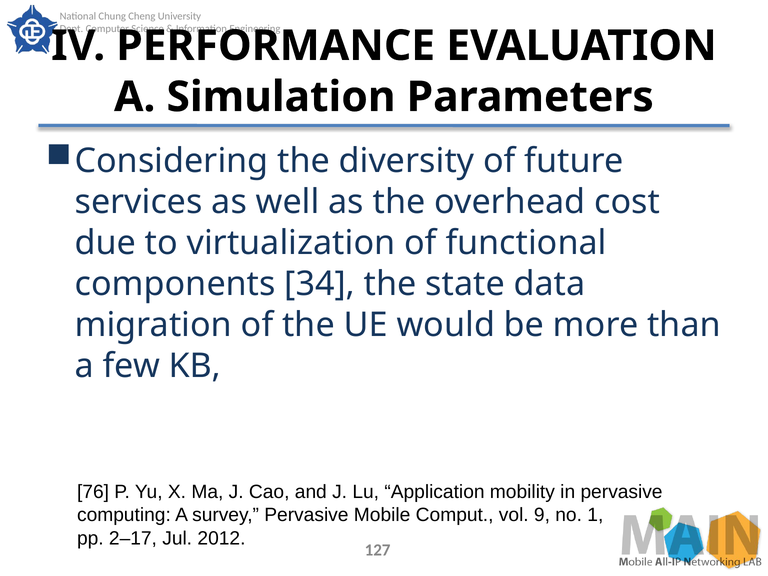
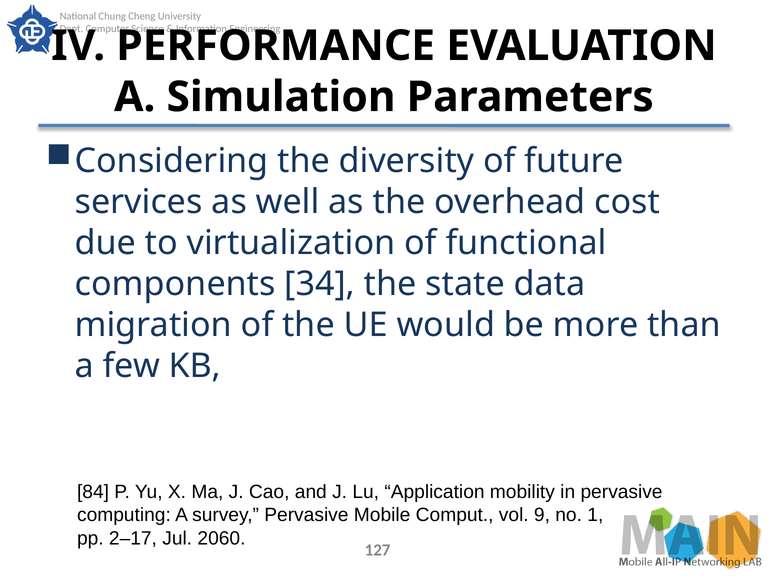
76: 76 -> 84 (93, 492)
2012: 2012 -> 2060 (221, 538)
